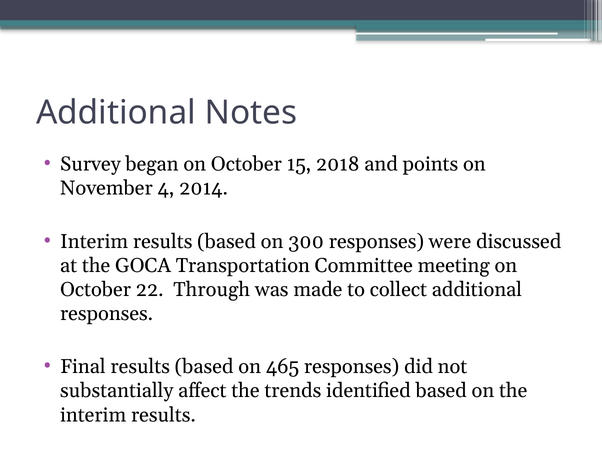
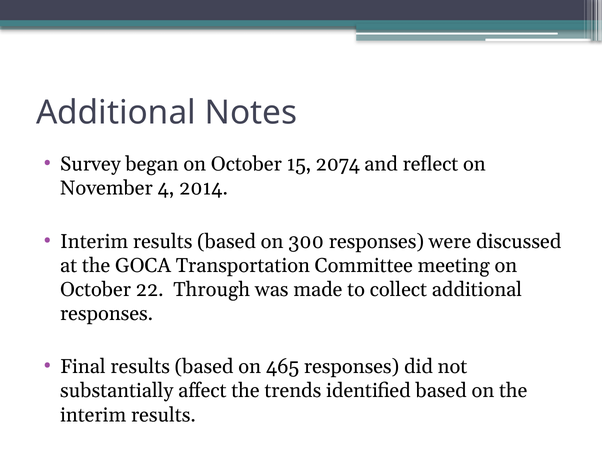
2018: 2018 -> 2074 (338, 164)
points: points -> reflect (430, 164)
